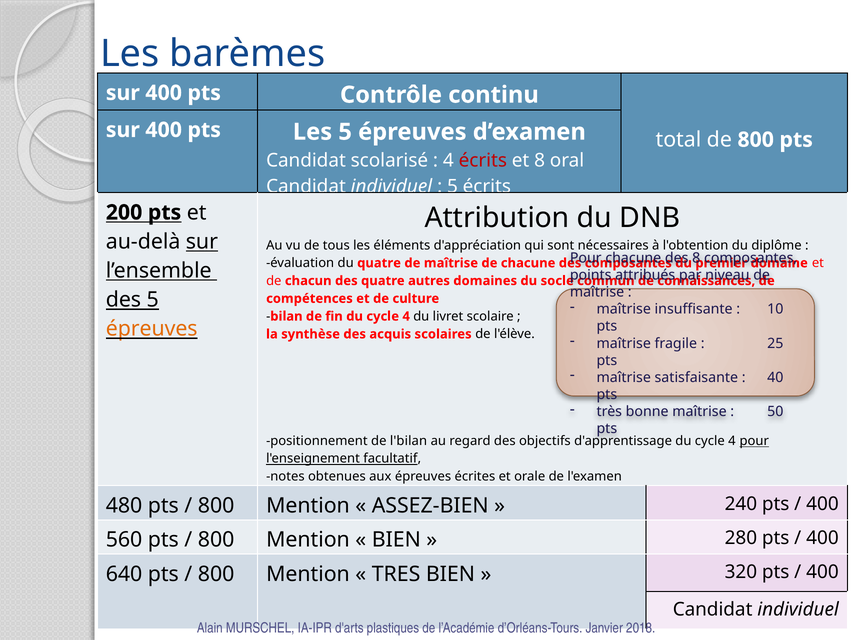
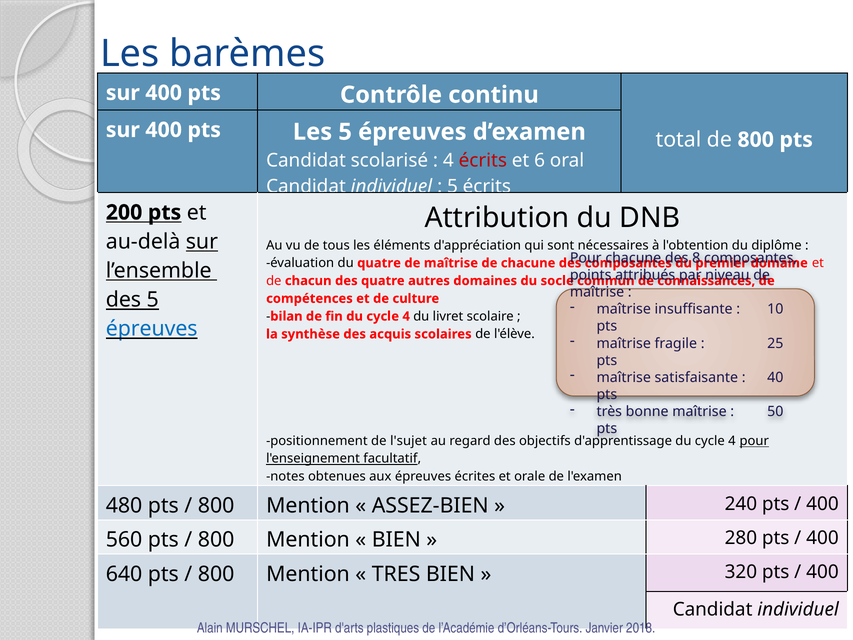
et 8: 8 -> 6 (540, 161)
épreuves colour: orange -> blue (152, 328)
l'bilan: l'bilan -> l'sujet (409, 441)
